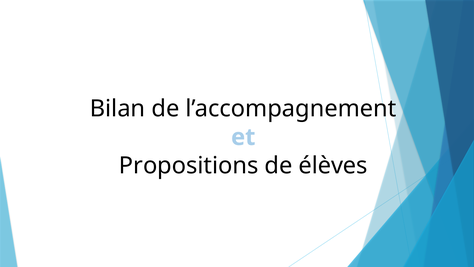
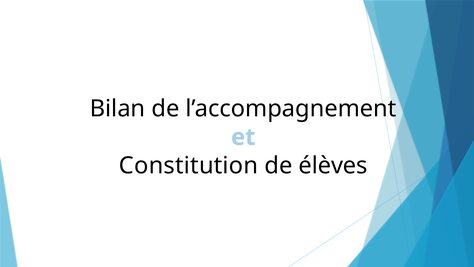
Propositions: Propositions -> Constitution (189, 165)
